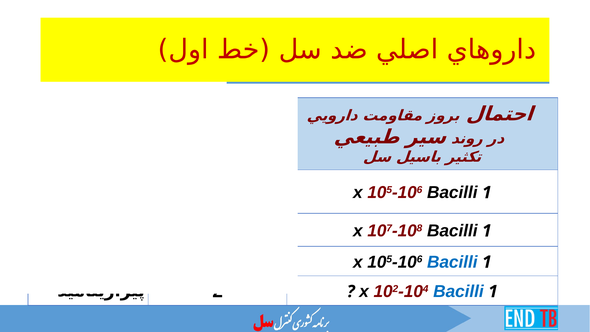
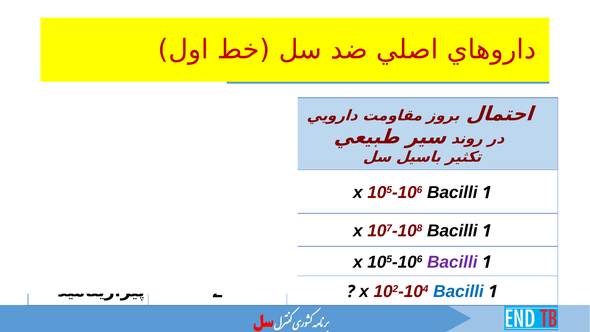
Bacilli colour: blue -> purple (452, 262)
